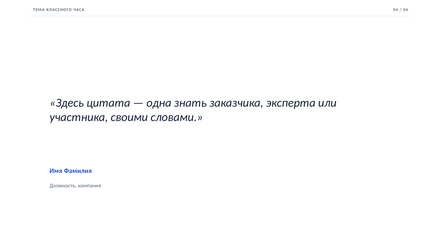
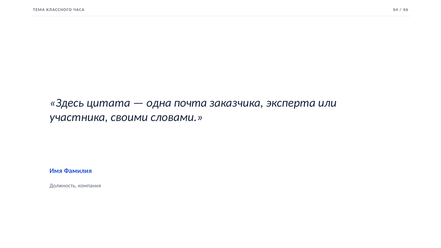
знать: знать -> почта (190, 103)
